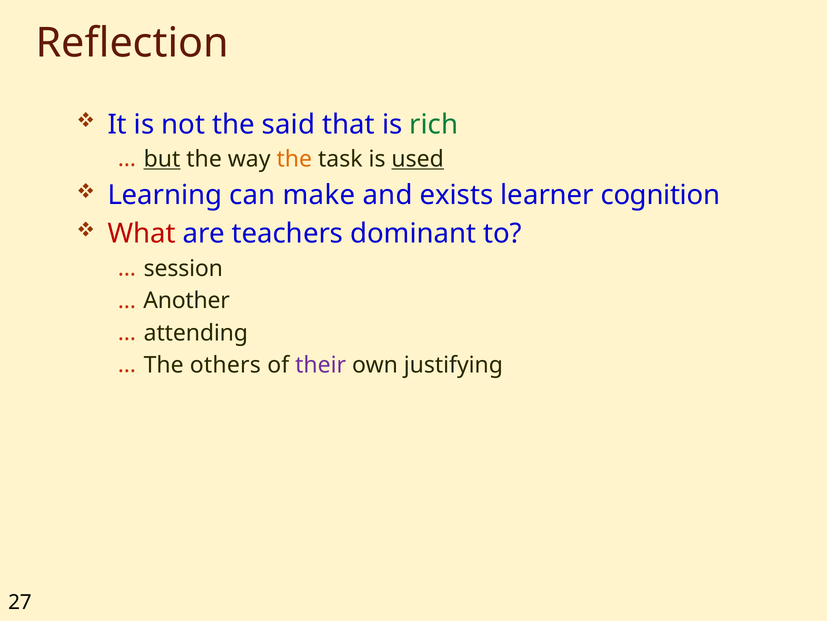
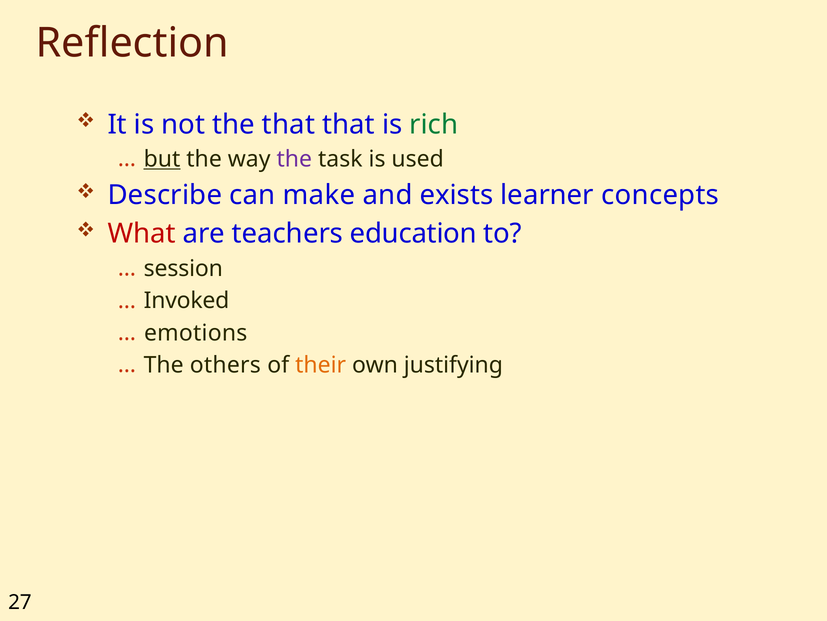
the said: said -> that (288, 124)
the colour: orange -> purple (294, 159)
used underline: present -> none (418, 159)
Learning: Learning -> Describe (165, 195)
cognition: cognition -> concepts (660, 195)
dominant: dominant -> education (413, 234)
Another: Another -> Invoked (187, 300)
attending: attending -> emotions (196, 333)
their colour: purple -> orange (321, 365)
